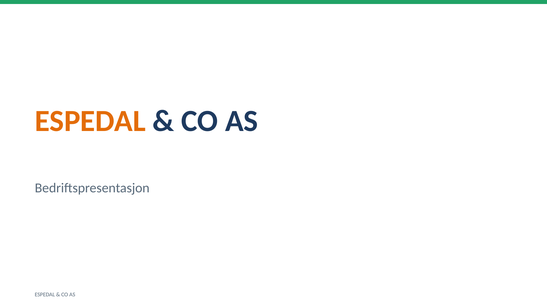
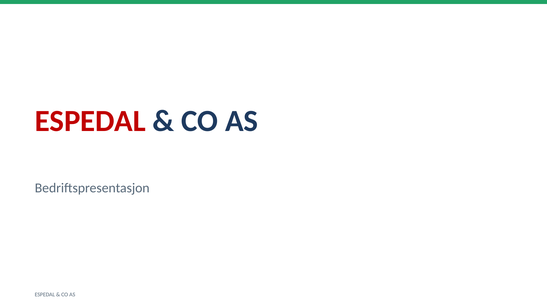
ESPEDAL colour: orange -> red (90, 121)
